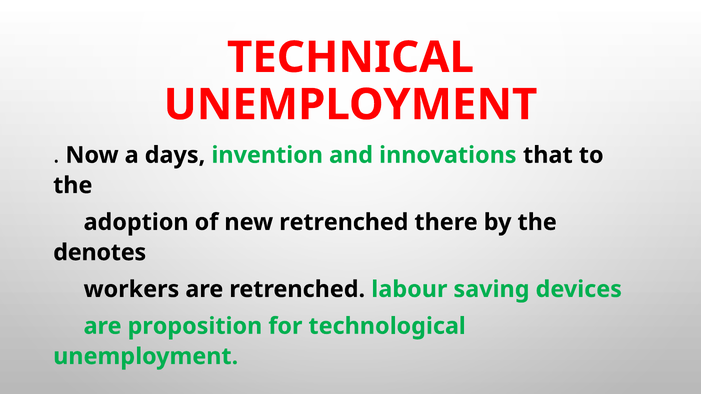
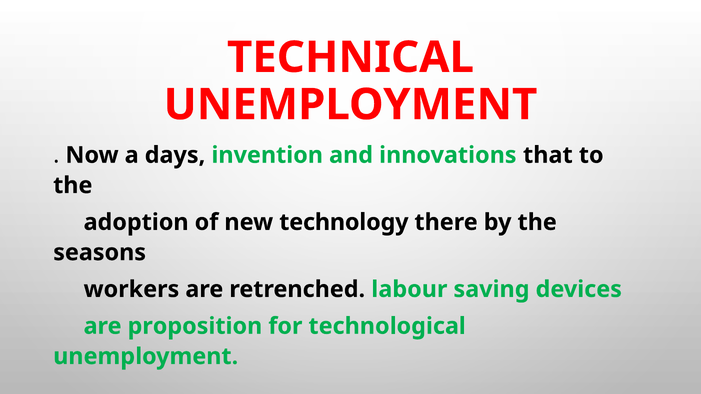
new retrenched: retrenched -> technology (344, 222)
denotes: denotes -> seasons (100, 253)
